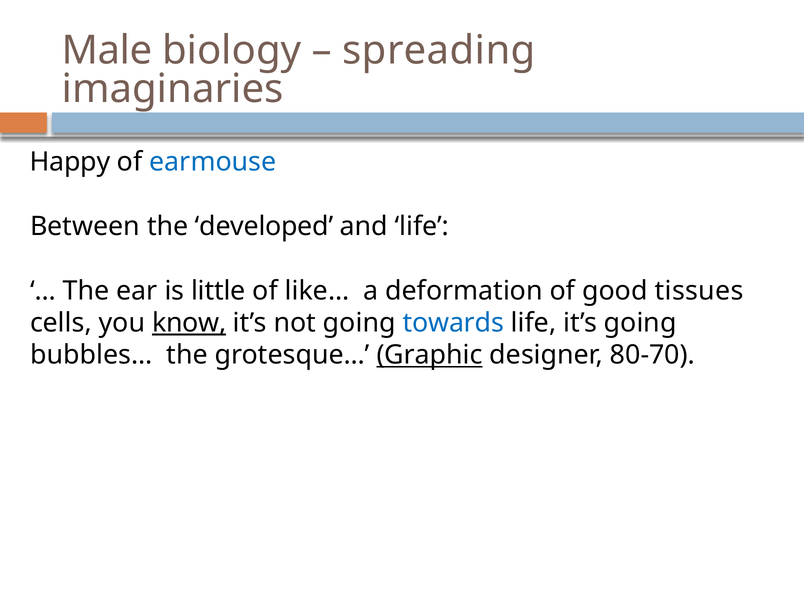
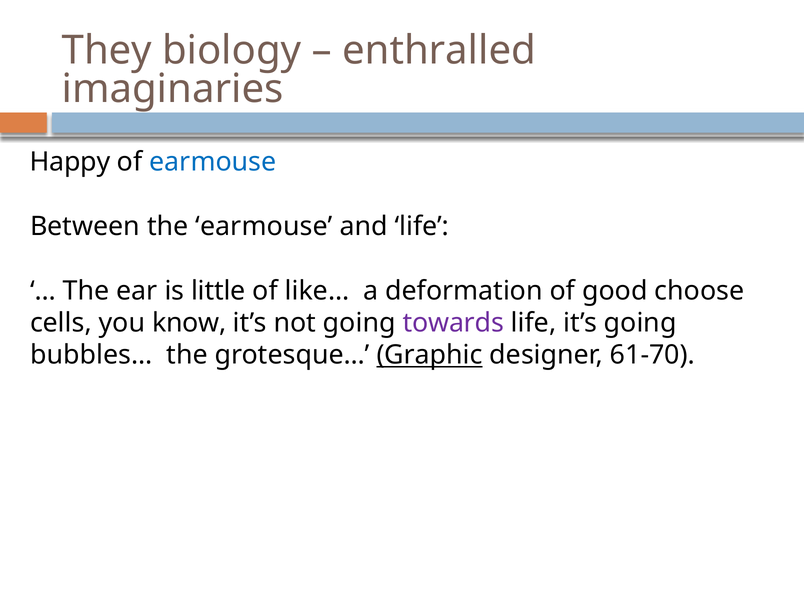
Male: Male -> They (107, 50)
spreading: spreading -> enthralled (439, 50)
the developed: developed -> earmouse (264, 226)
tissues: tissues -> choose (699, 291)
know underline: present -> none (189, 323)
towards colour: blue -> purple (453, 323)
80-70: 80-70 -> 61-70 (652, 355)
